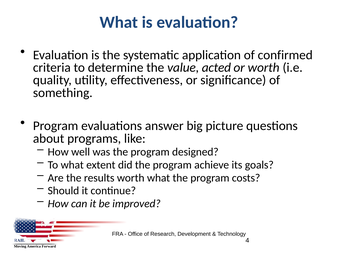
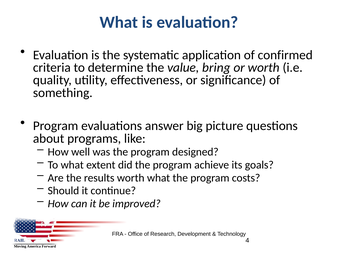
acted: acted -> bring (216, 68)
